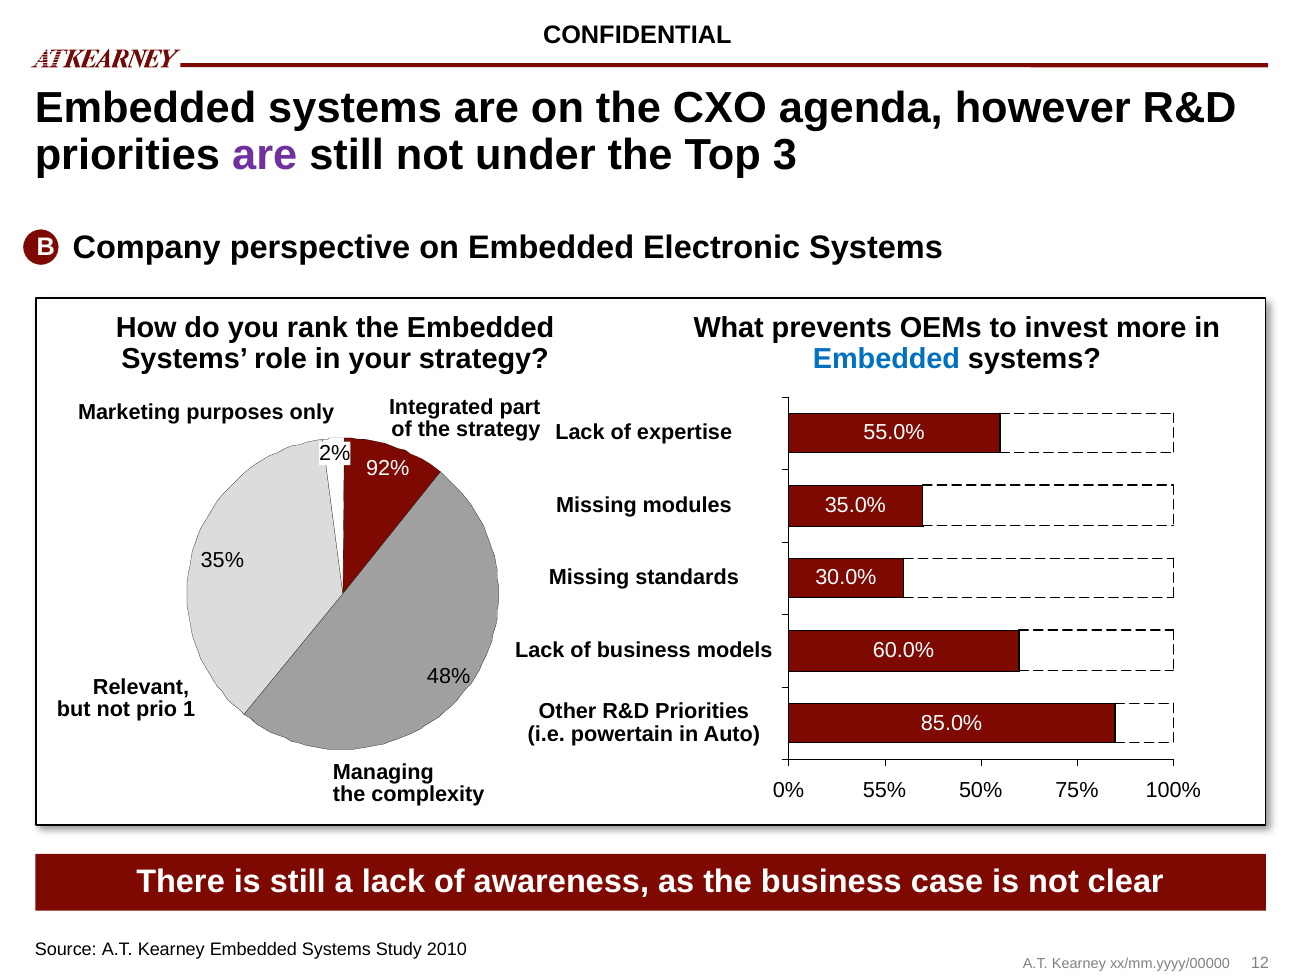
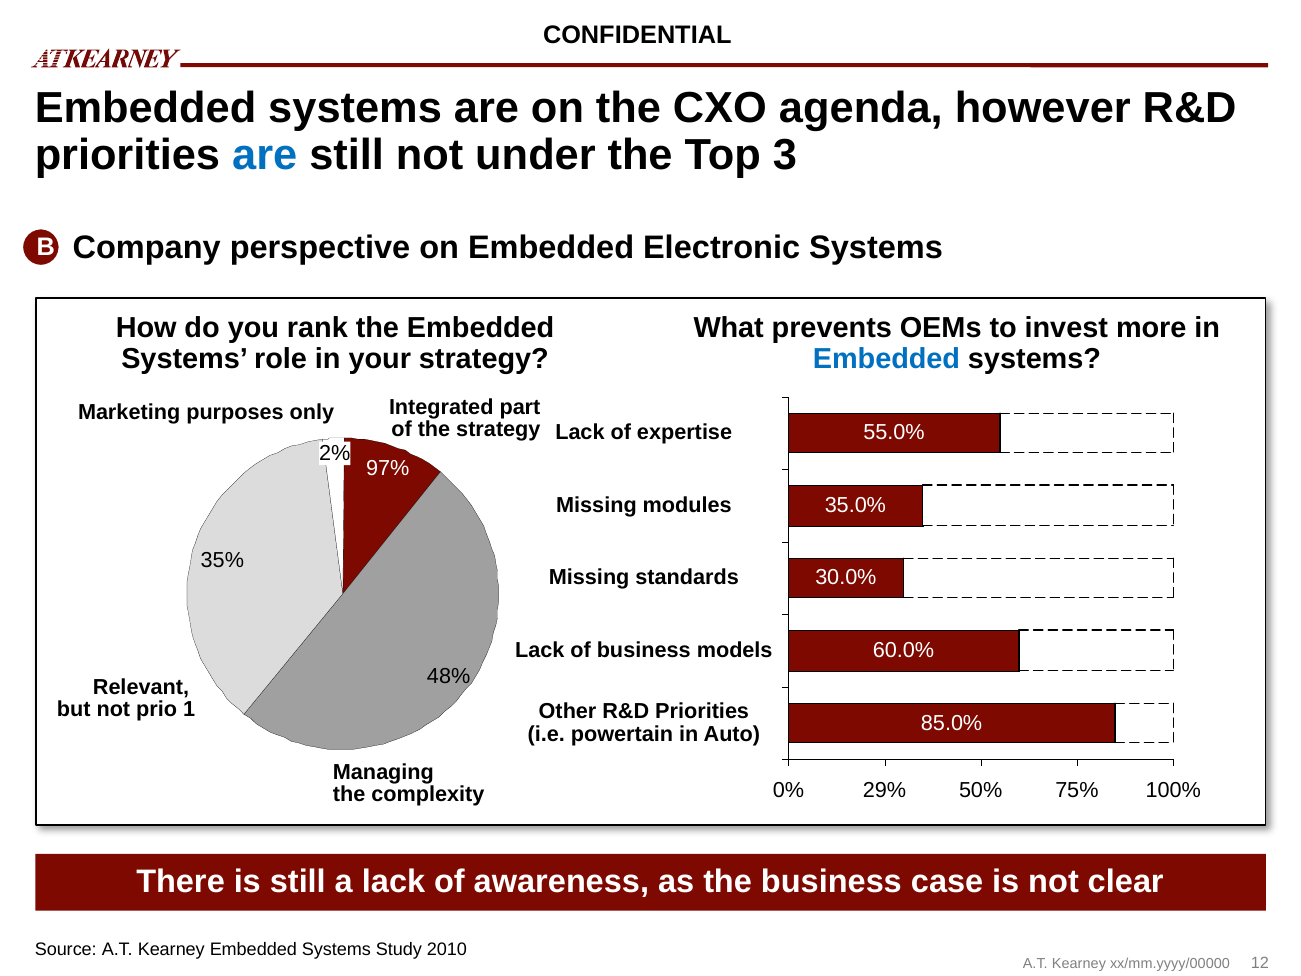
are colour: purple -> blue (265, 155)
92%: 92% -> 97% (388, 468)
55%: 55% -> 29% (885, 790)
